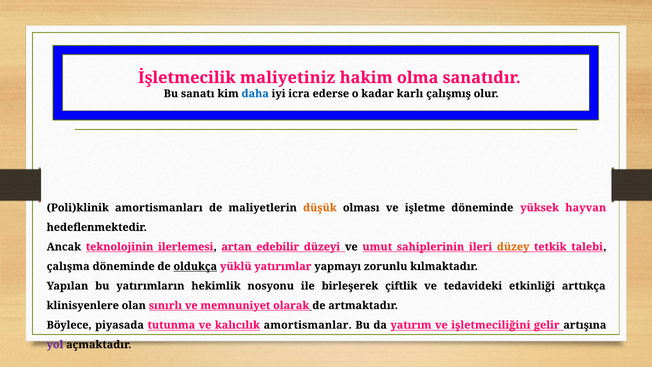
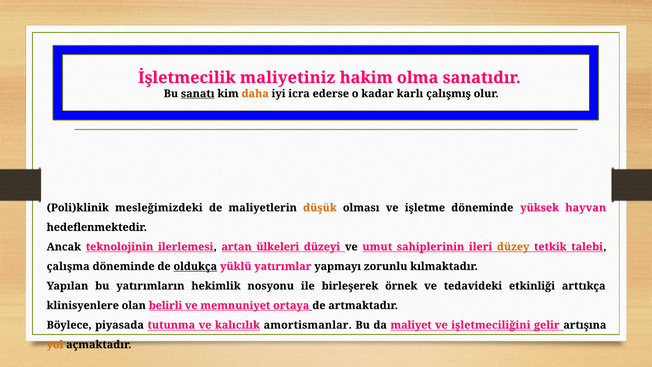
sanatı underline: none -> present (198, 94)
daha colour: blue -> orange (255, 94)
amortismanları: amortismanları -> mesleğimizdeki (159, 208)
edebilir: edebilir -> ülkeleri (278, 247)
çiftlik: çiftlik -> örnek (401, 286)
sınırlı: sınırlı -> belirli (165, 305)
olarak: olarak -> ortaya (291, 305)
yatırım: yatırım -> maliyet (411, 325)
yol colour: purple -> orange (55, 344)
